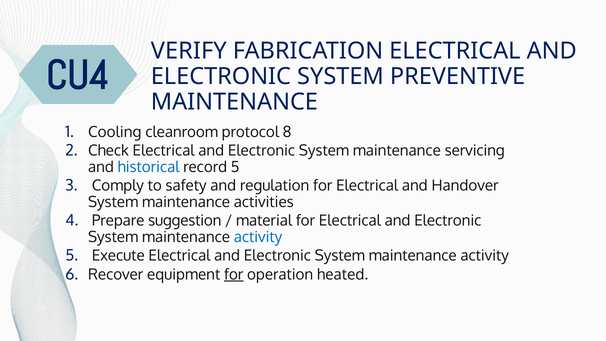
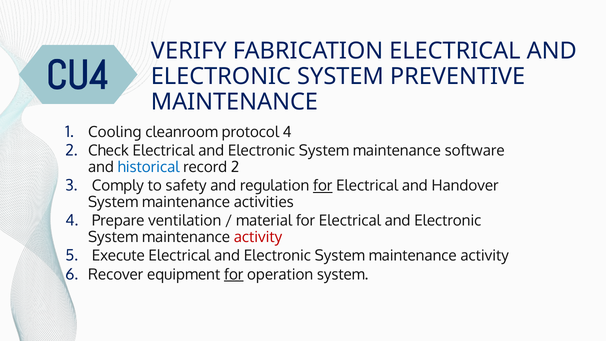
protocol 8: 8 -> 4 (287, 132)
servicing: servicing -> software (475, 151)
record 5: 5 -> 2 (235, 167)
for underline: none -> present (323, 186)
suggestion: suggestion -> ventilation (185, 221)
activity colour: blue -> red (258, 237)
operation heated: heated -> system (343, 274)
